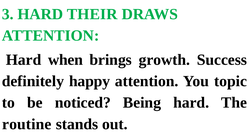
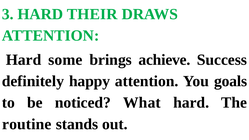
when: when -> some (65, 60)
growth: growth -> achieve (164, 60)
topic: topic -> goals (231, 81)
Being: Being -> What (142, 103)
